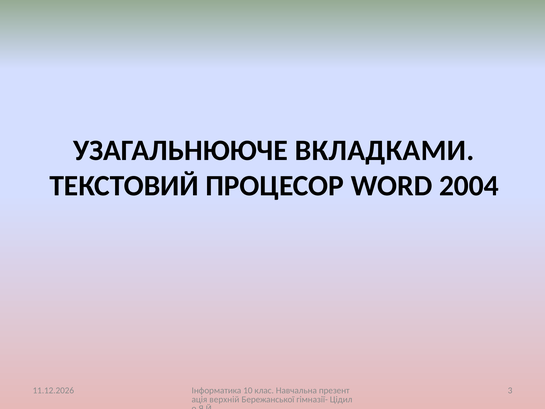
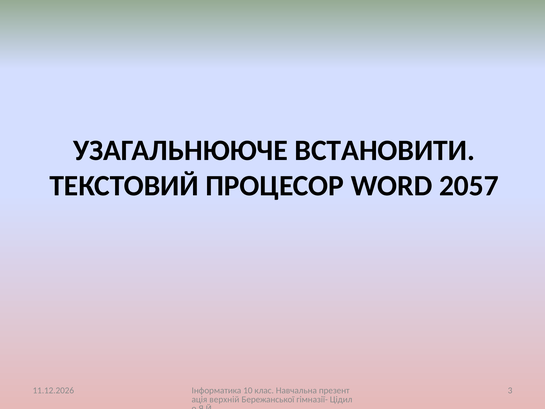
ВКЛАДКАМИ: ВКЛАДКАМИ -> ВСТАНОВИТИ (385, 150)
2004: 2004 -> 2057 (469, 186)
